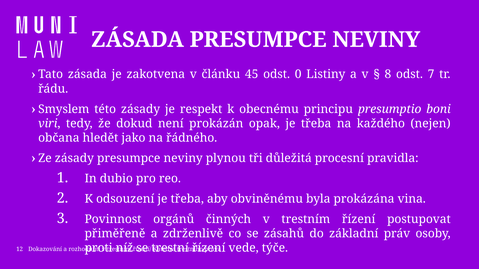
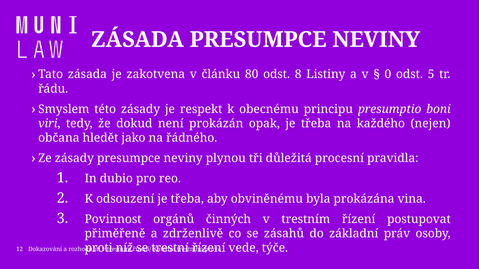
45: 45 -> 80 (252, 75)
0: 0 -> 8 (298, 75)
8: 8 -> 0 (388, 75)
7: 7 -> 5 (431, 75)
